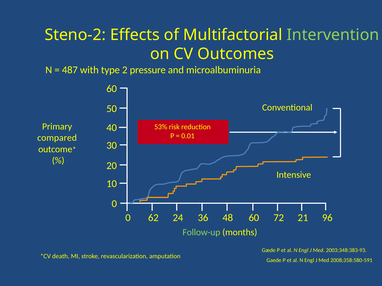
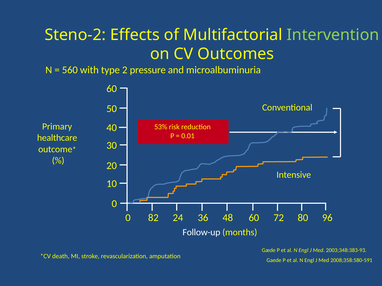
487: 487 -> 560 (70, 70)
compared: compared -> healthcare (57, 138)
62: 62 -> 82 (153, 218)
21: 21 -> 80 (303, 218)
Follow-up colour: light green -> white (201, 233)
